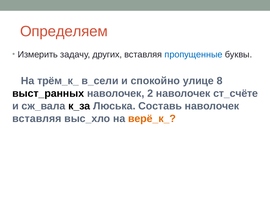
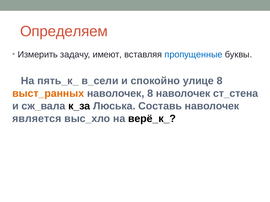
других: других -> имеют (107, 55)
трём_к_: трём_к_ -> пять_к_ (58, 81)
выст_ранных colour: black -> orange (48, 94)
наволочек 2: 2 -> 8 (150, 94)
ст_счёте: ст_счёте -> ст_стена (236, 94)
вставляя: вставляя -> является (37, 119)
верё_к_ colour: orange -> black (152, 119)
